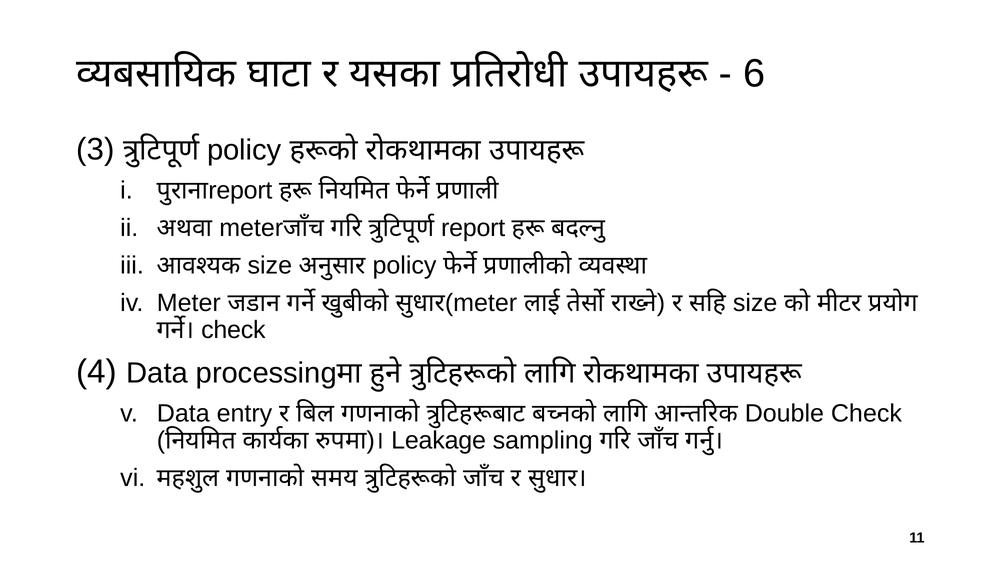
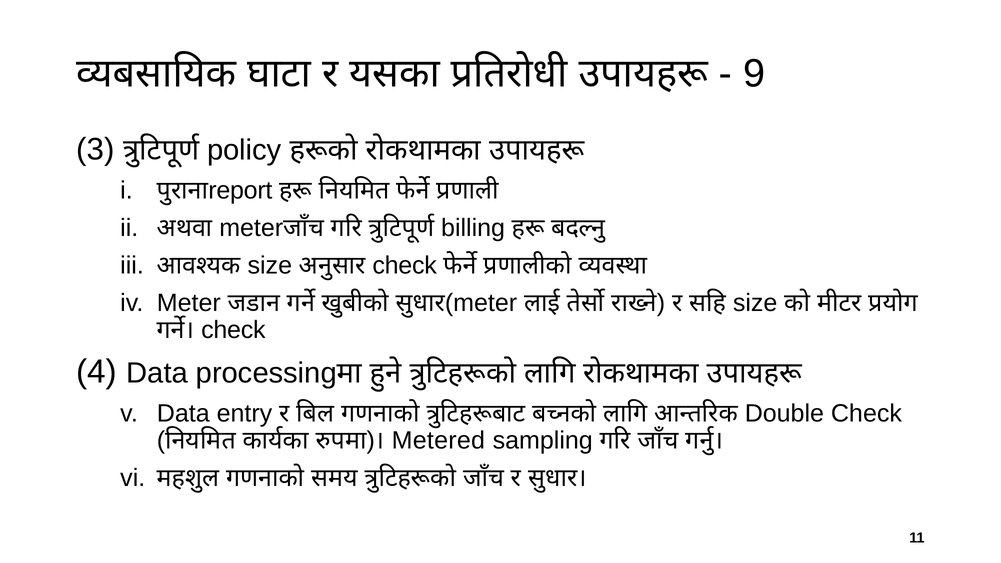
6: 6 -> 9 (754, 74)
report: report -> billing (473, 228)
policy: policy -> check (405, 265)
Leakage: Leakage -> Metered (438, 441)
